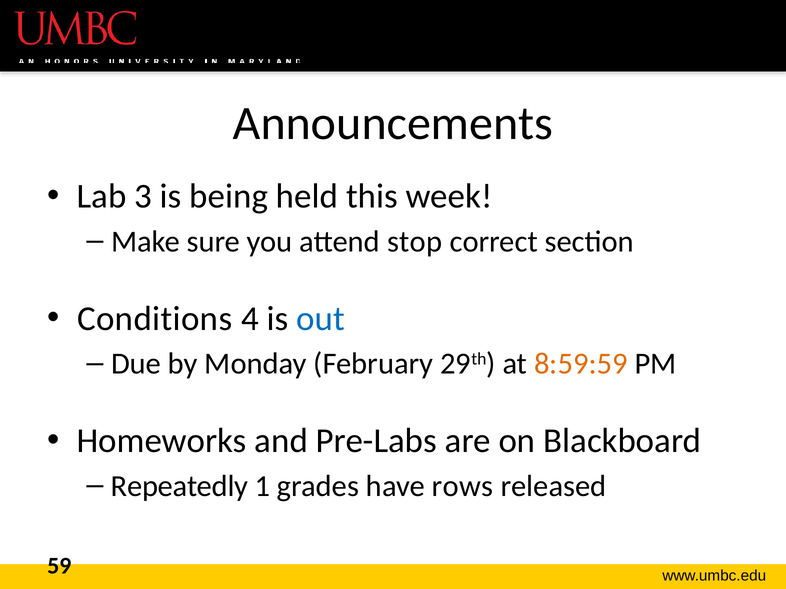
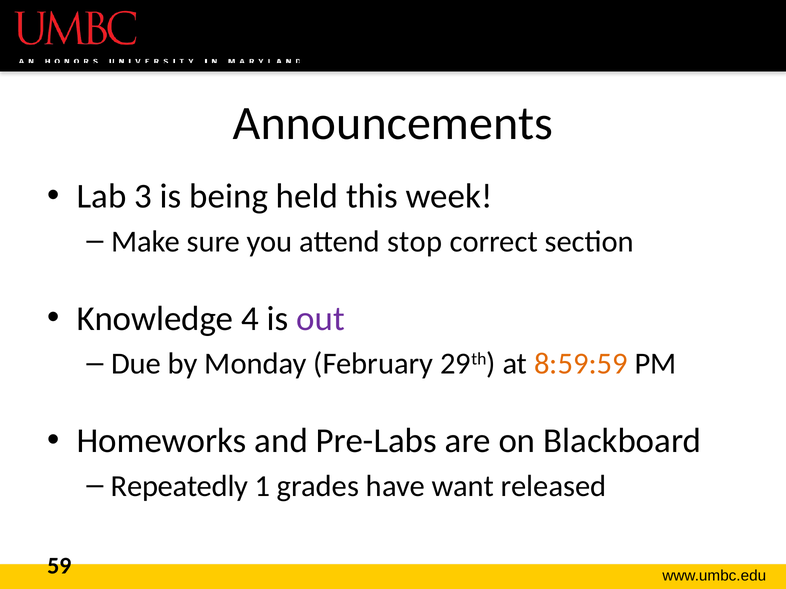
Conditions: Conditions -> Knowledge (155, 319)
out colour: blue -> purple (320, 319)
rows: rows -> want (463, 486)
